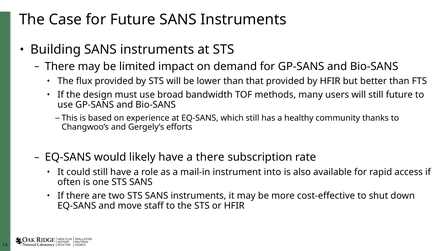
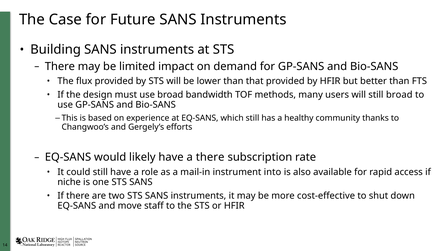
still future: future -> broad (399, 95)
often: often -> niche (69, 182)
